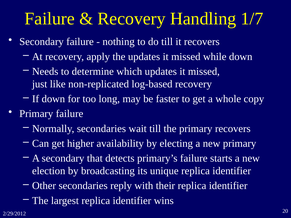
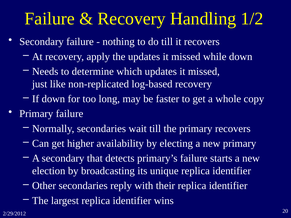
1/7: 1/7 -> 1/2 (252, 19)
